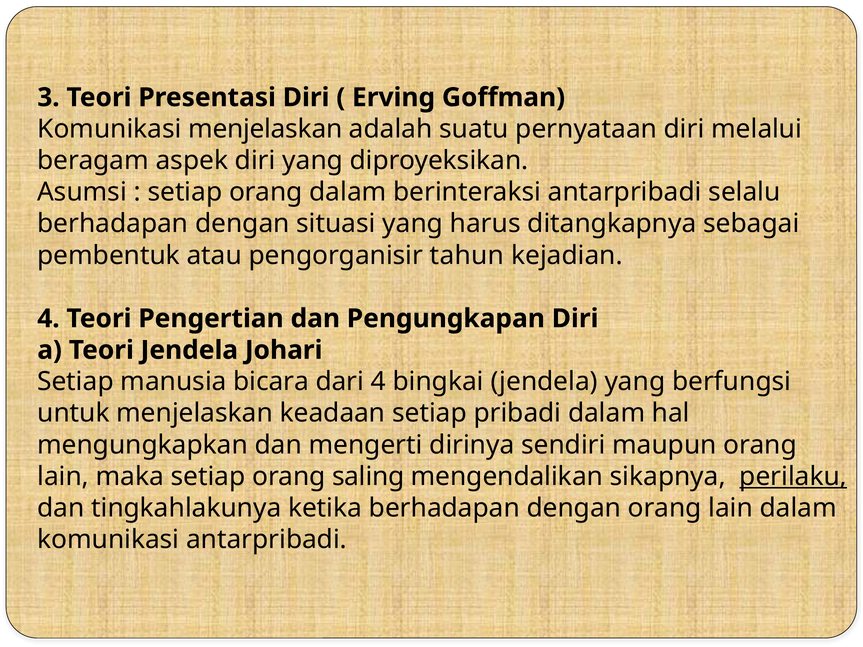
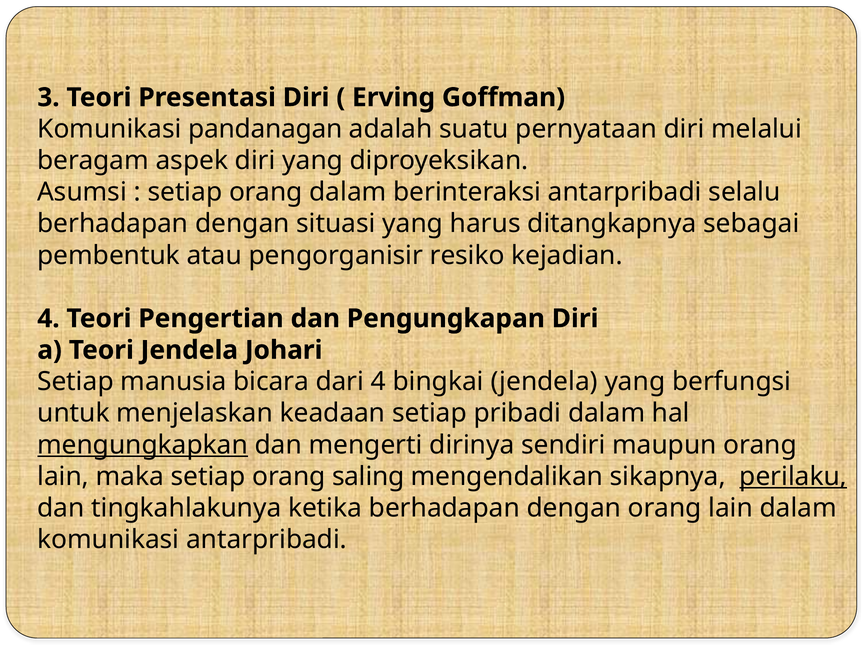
Komunikasi menjelaskan: menjelaskan -> pandanagan (265, 129)
tahun: tahun -> resiko (467, 255)
mengungkapkan underline: none -> present (143, 445)
